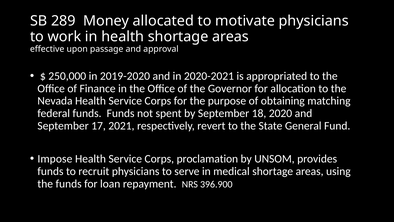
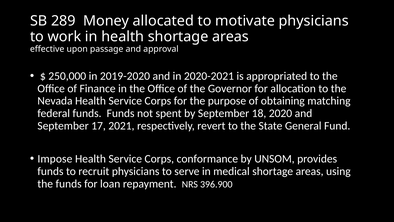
proclamation: proclamation -> conformance (207, 159)
